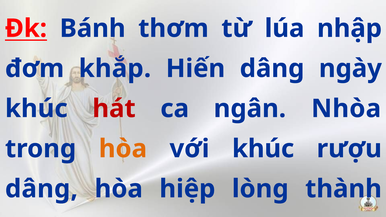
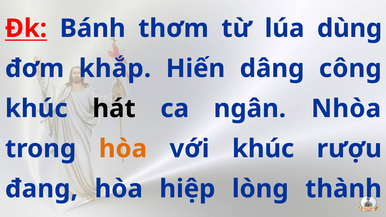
nhập: nhập -> dùng (350, 28)
ngày: ngày -> công (350, 69)
hát colour: red -> black (114, 109)
dâng: dâng -> đang (41, 189)
